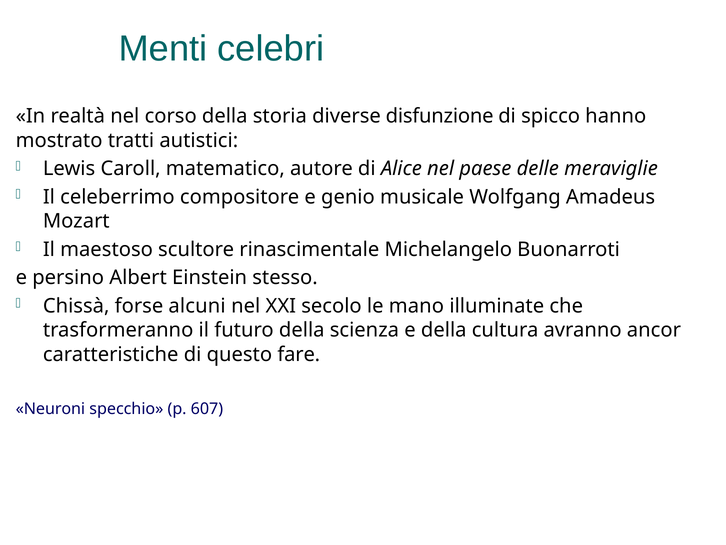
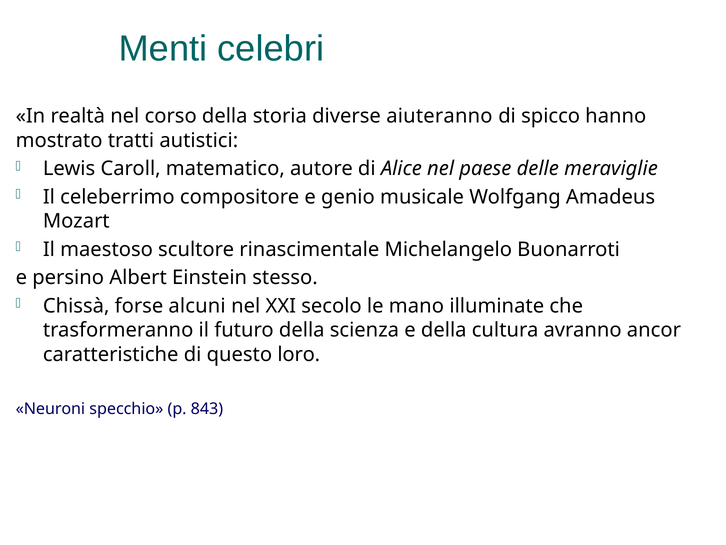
disfunzione: disfunzione -> aiuteranno (439, 116)
fare: fare -> loro (299, 354)
607: 607 -> 843 (207, 408)
